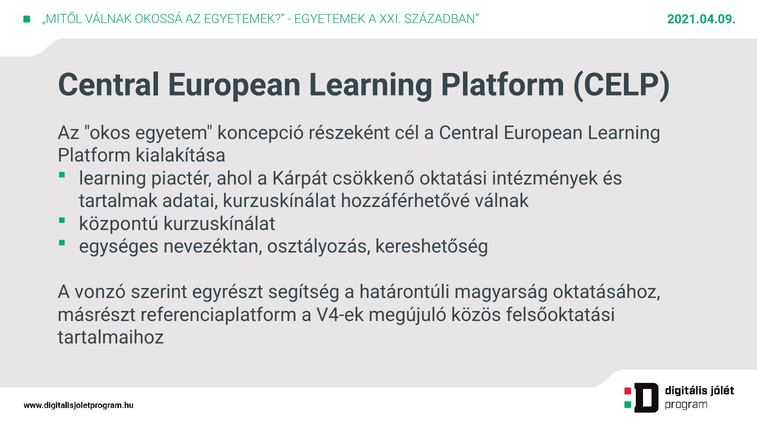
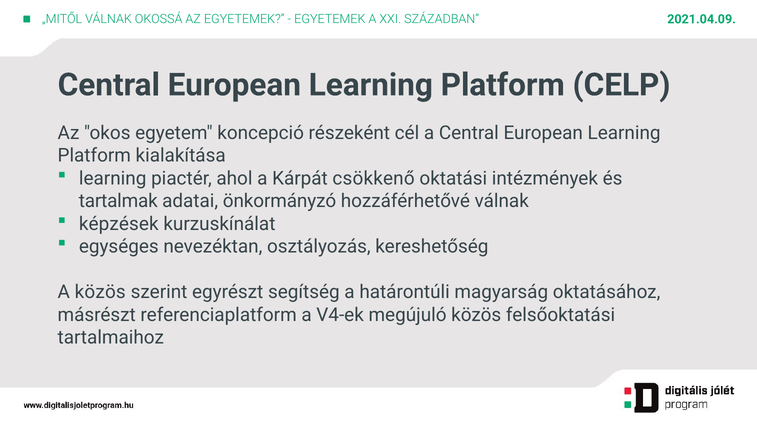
adatai kurzuskínálat: kurzuskínálat -> önkormányzó (280, 201)
központú: központú -> képzések (119, 224)
A vonzó: vonzó -> közös (100, 292)
